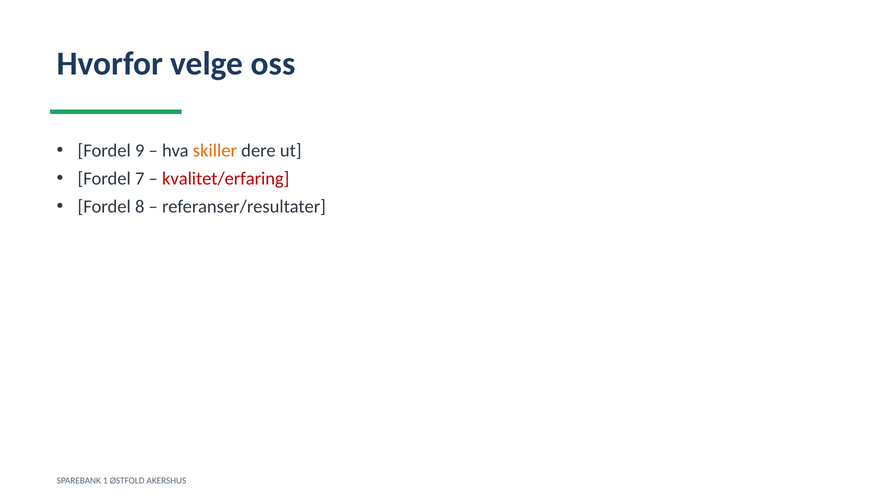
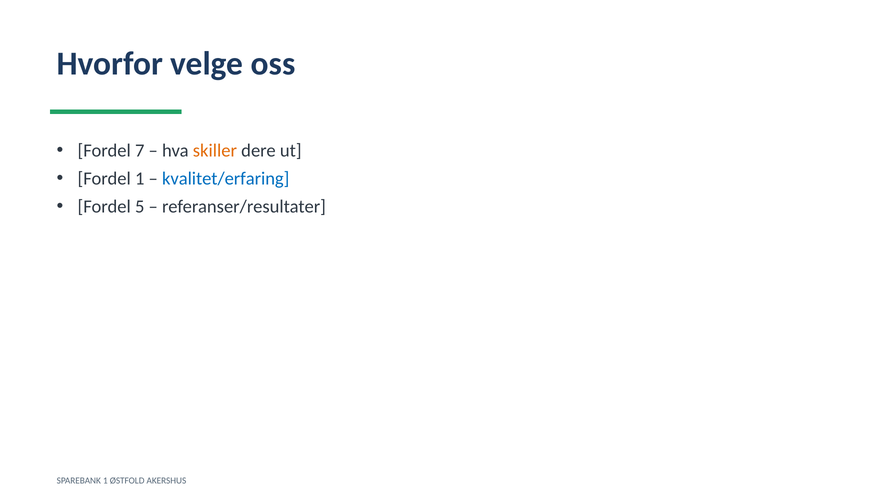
9: 9 -> 7 (140, 151)
Fordel 7: 7 -> 1 (140, 179)
kvalitet/erfaring colour: red -> blue (226, 179)
8: 8 -> 5 (140, 207)
